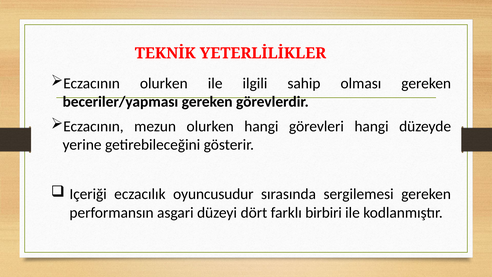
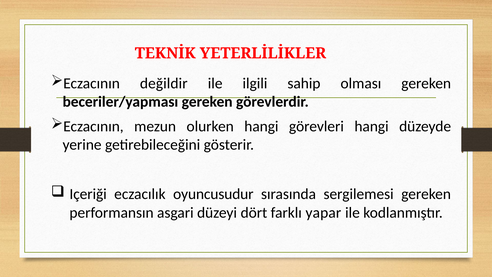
Eczacının olurken: olurken -> değildir (164, 83)
birbiri: birbiri -> yapar (323, 212)
